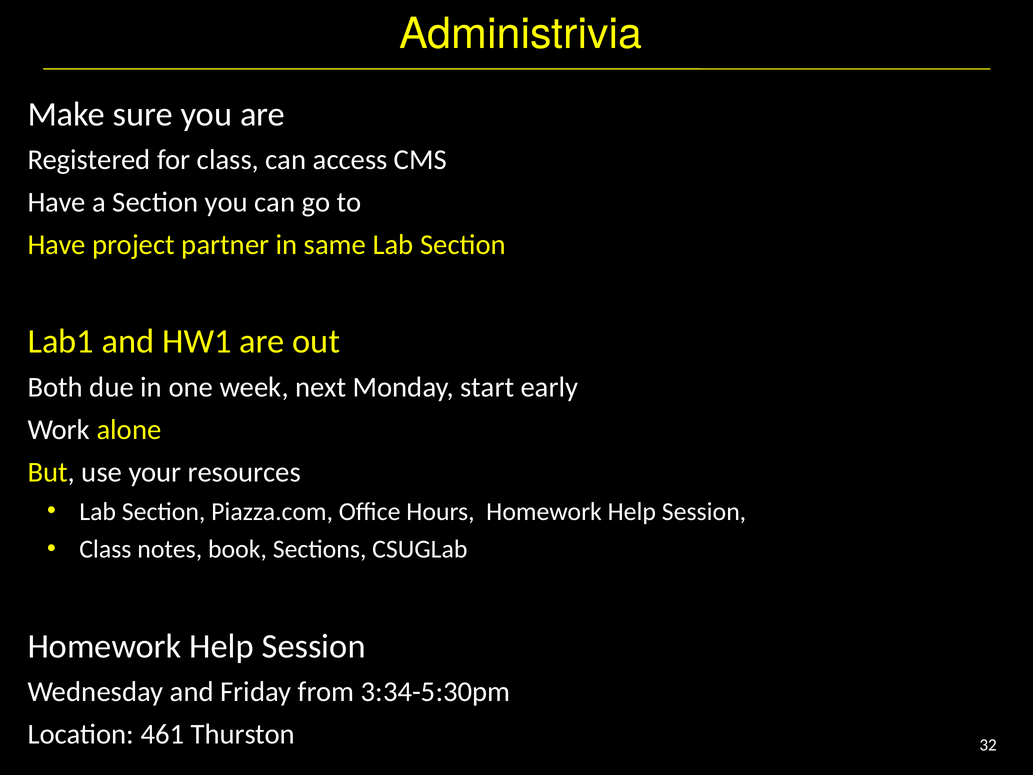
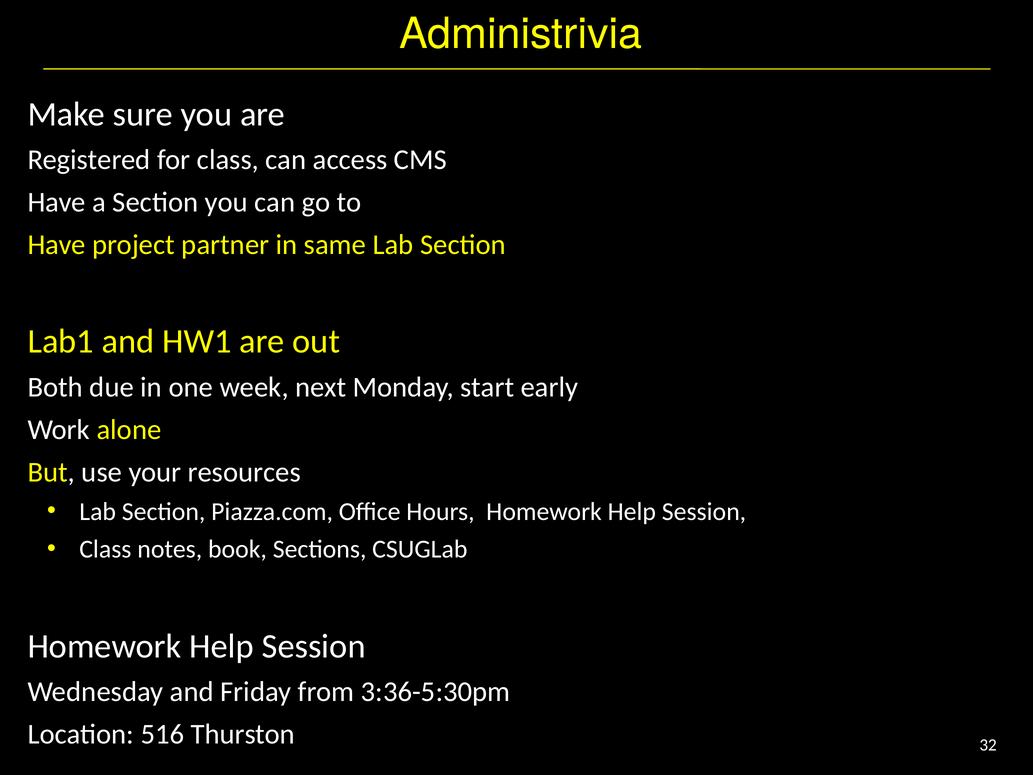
3:34-5:30pm: 3:34-5:30pm -> 3:36-5:30pm (436, 692)
461: 461 -> 516 (162, 734)
